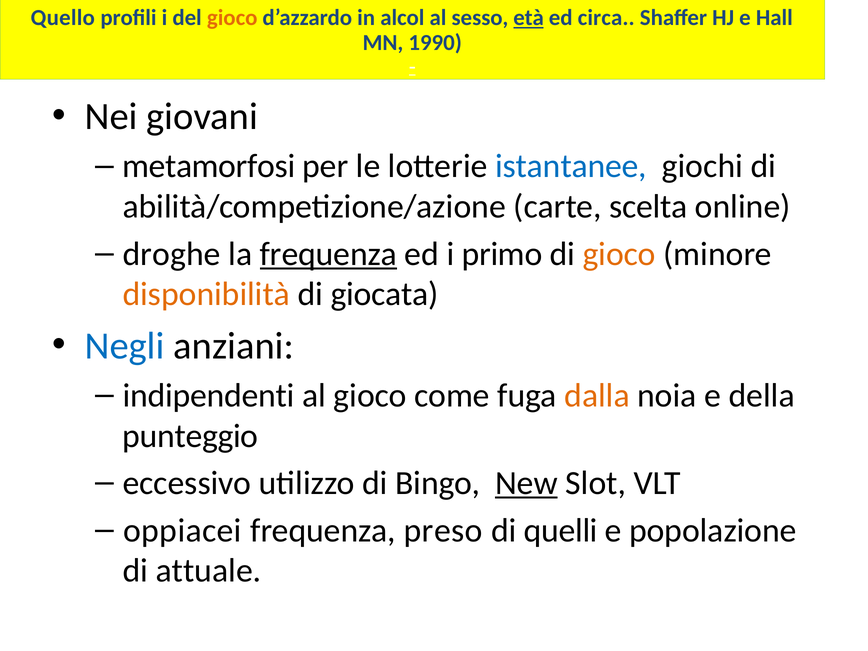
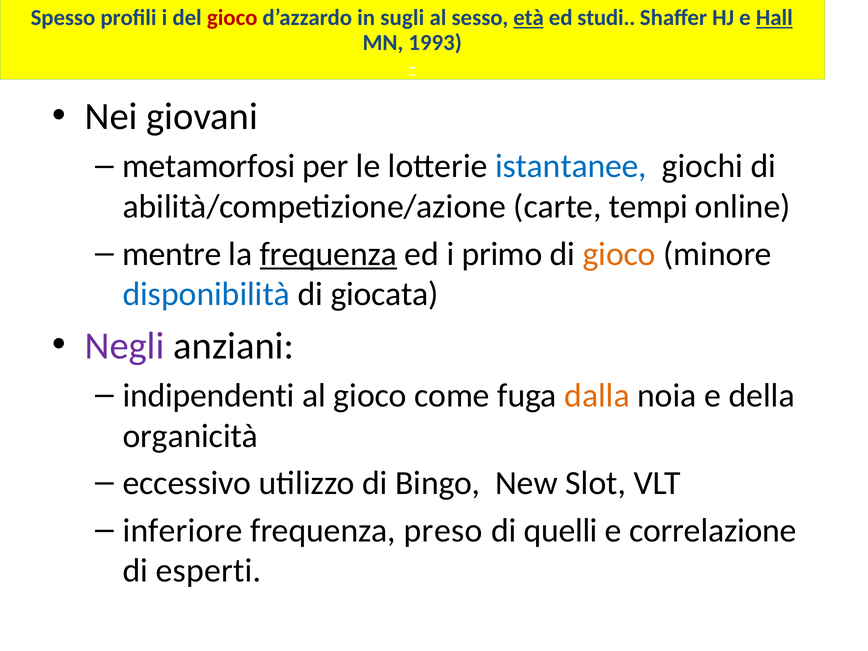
Quello: Quello -> Spesso (63, 18)
gioco colour: orange -> red (232, 18)
alcol: alcol -> sugli (402, 18)
circa: circa -> studi (606, 18)
Hall underline: none -> present (774, 18)
1990: 1990 -> 1993 (435, 43)
scelta: scelta -> tempi (648, 207)
droghe: droghe -> mentre (172, 254)
disponibilità colour: orange -> blue (206, 294)
Negli colour: blue -> purple (125, 346)
punteggio: punteggio -> organicità (190, 436)
New underline: present -> none (526, 483)
oppiacei: oppiacei -> inferiore (183, 530)
popolazione: popolazione -> correlazione (713, 530)
attuale: attuale -> esperti (208, 571)
